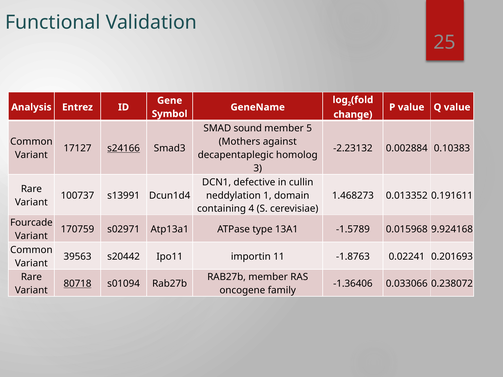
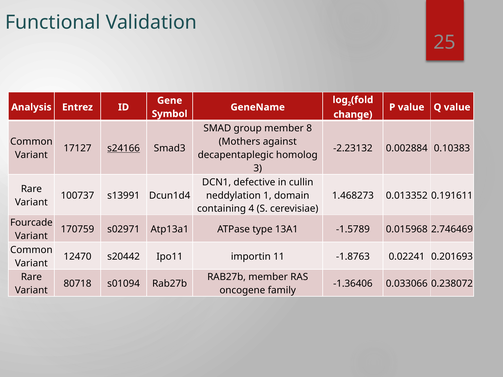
sound: sound -> group (248, 128)
5: 5 -> 8 (309, 128)
9.924168: 9.924168 -> 2.746469 (452, 229)
39563: 39563 -> 12470 (77, 257)
80718 underline: present -> none (77, 284)
